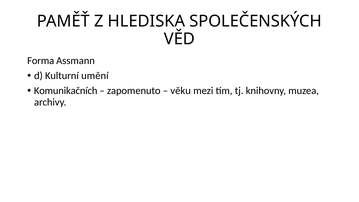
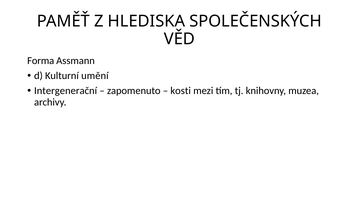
Komunikačních: Komunikačních -> Intergenerační (66, 91)
věku: věku -> kosti (181, 91)
